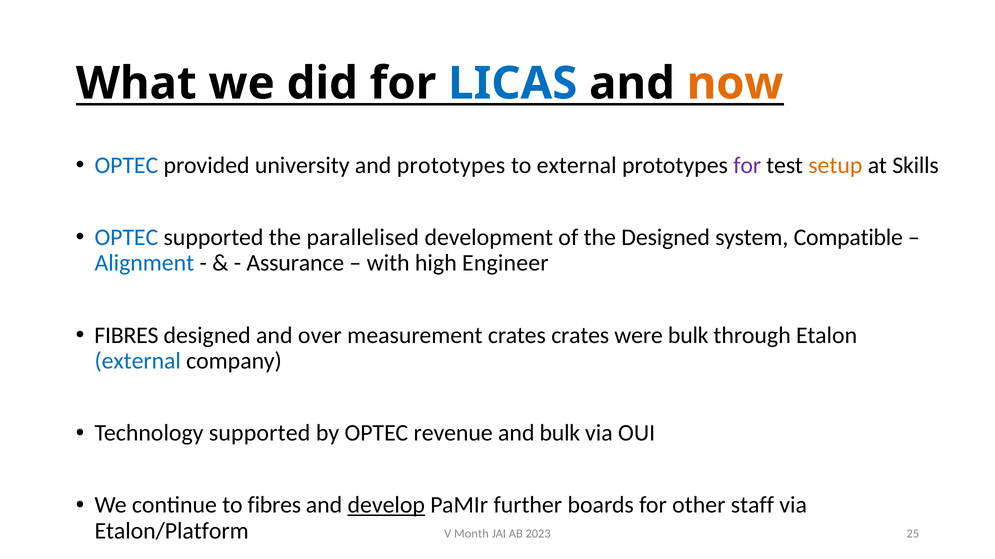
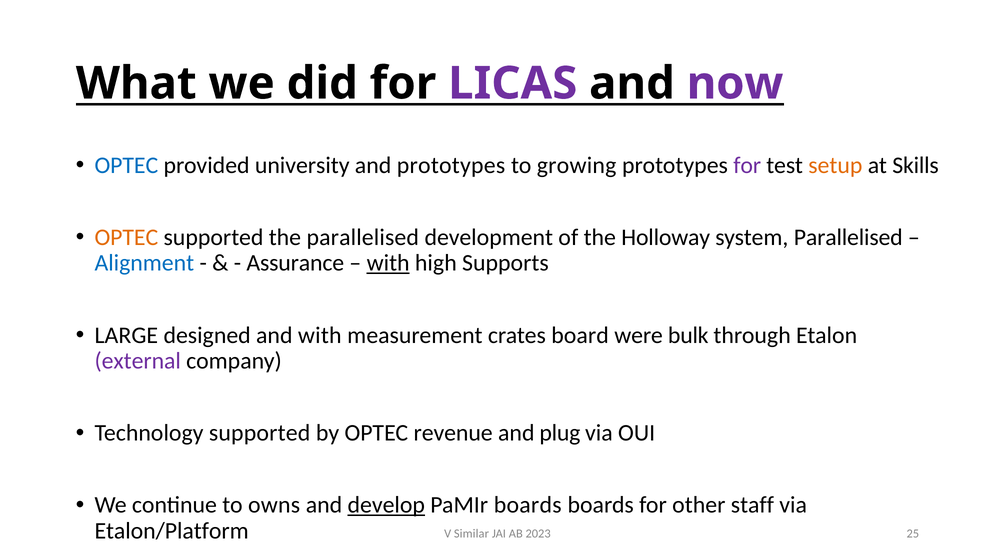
LICAS colour: blue -> purple (513, 84)
now colour: orange -> purple (735, 84)
to external: external -> growing (577, 165)
OPTEC colour: blue -> orange (126, 238)
the Designed: Designed -> Holloway (666, 238)
system Compatible: Compatible -> Parallelised (848, 238)
with underline: none -> present (388, 263)
Engineer: Engineer -> Supports (505, 263)
FIBRES: FIBRES -> LARGE (126, 336)
and over: over -> with (320, 336)
crates crates: crates -> board (580, 336)
external colour: blue -> purple (138, 361)
and bulk: bulk -> plug (560, 433)
to fibres: fibres -> owns (274, 506)
PaMIr further: further -> boards (528, 506)
Month: Month -> Similar (471, 534)
